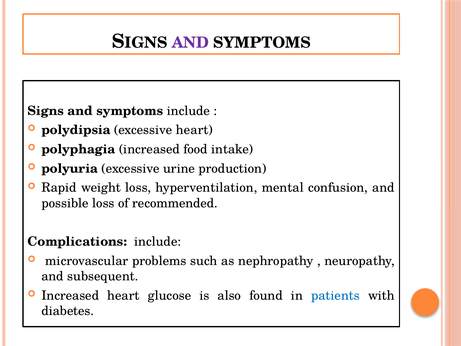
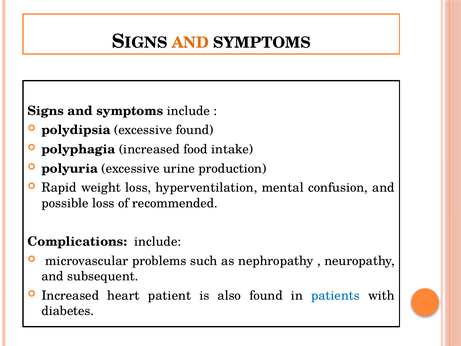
AND colour: purple -> orange (190, 43)
excessive heart: heart -> found (195, 130)
glucose: glucose -> patient (169, 295)
